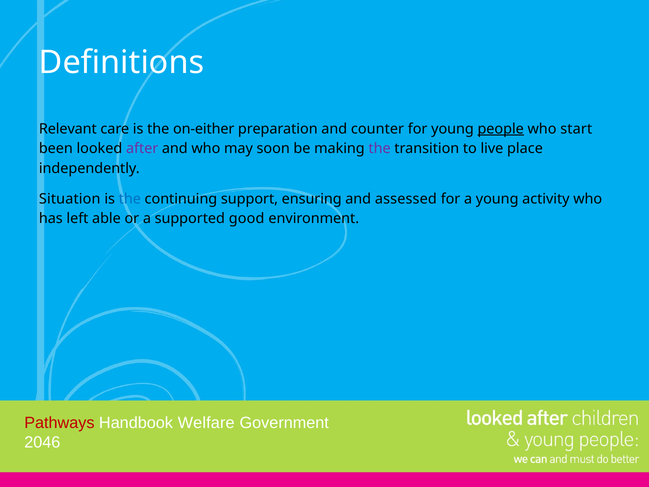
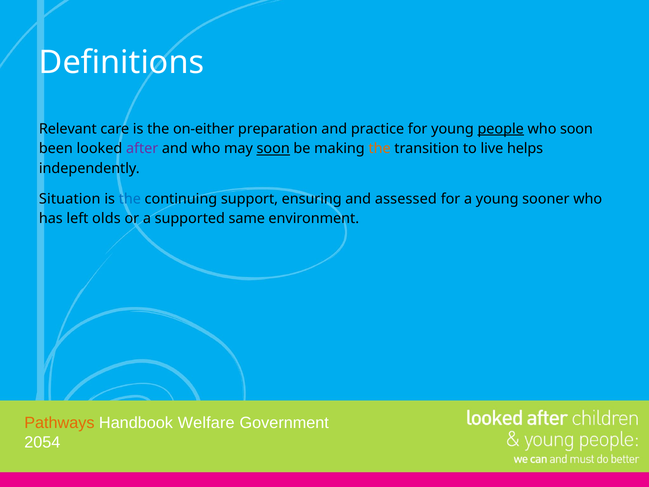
counter: counter -> practice (378, 129)
who start: start -> soon (576, 129)
soon underline: none -> present (273, 149)
the colour: purple -> orange (380, 149)
place: place -> helps (525, 149)
activity: activity -> sooner (546, 199)
able: able -> olds (106, 219)
good: good -> same (247, 219)
Pathways colour: red -> orange (59, 423)
2046: 2046 -> 2054 (42, 442)
